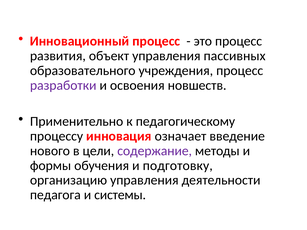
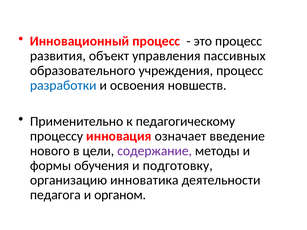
разработки colour: purple -> blue (63, 85)
организацию управления: управления -> инноватика (144, 180)
системы: системы -> органом (120, 195)
